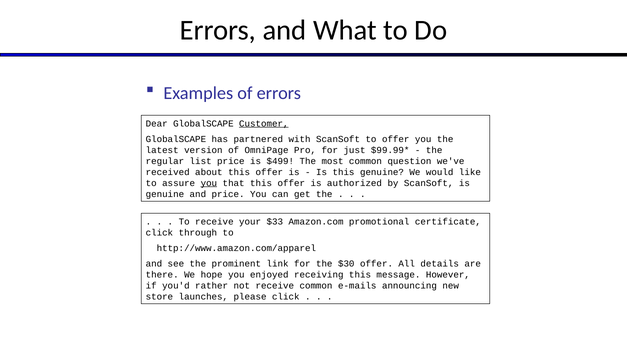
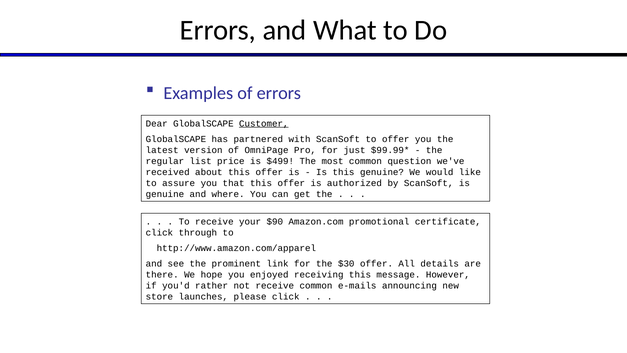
you underline: present -> none (209, 183)
and price: price -> where (228, 194)
$33: $33 -> $90 (275, 221)
